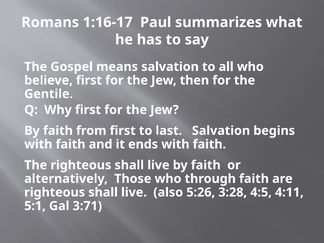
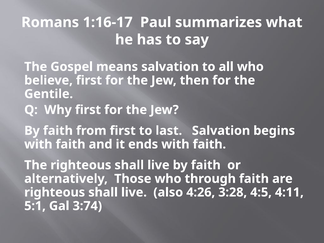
5:26: 5:26 -> 4:26 (201, 192)
3:71: 3:71 -> 3:74 (87, 206)
